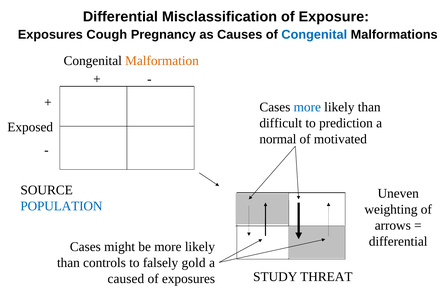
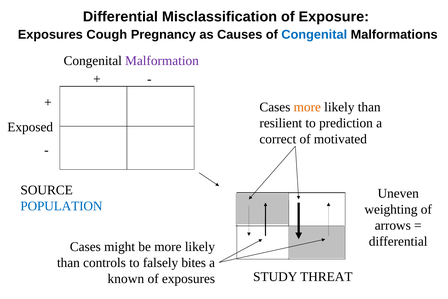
Malformation colour: orange -> purple (162, 61)
more colour: blue -> orange (307, 107)
difficult: difficult -> resilient (281, 123)
normal: normal -> correct (278, 139)
gold: gold -> bites (194, 262)
caused: caused -> known (126, 278)
